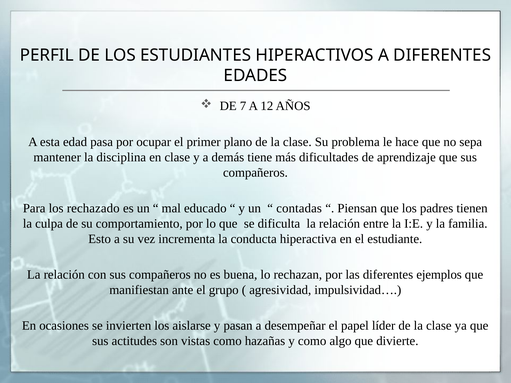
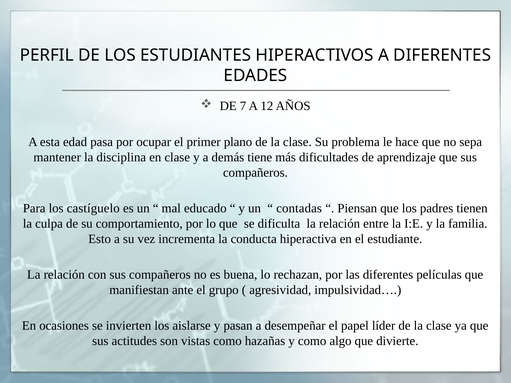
rechazado: rechazado -> castíguelo (93, 208)
ejemplos: ejemplos -> películas (439, 275)
